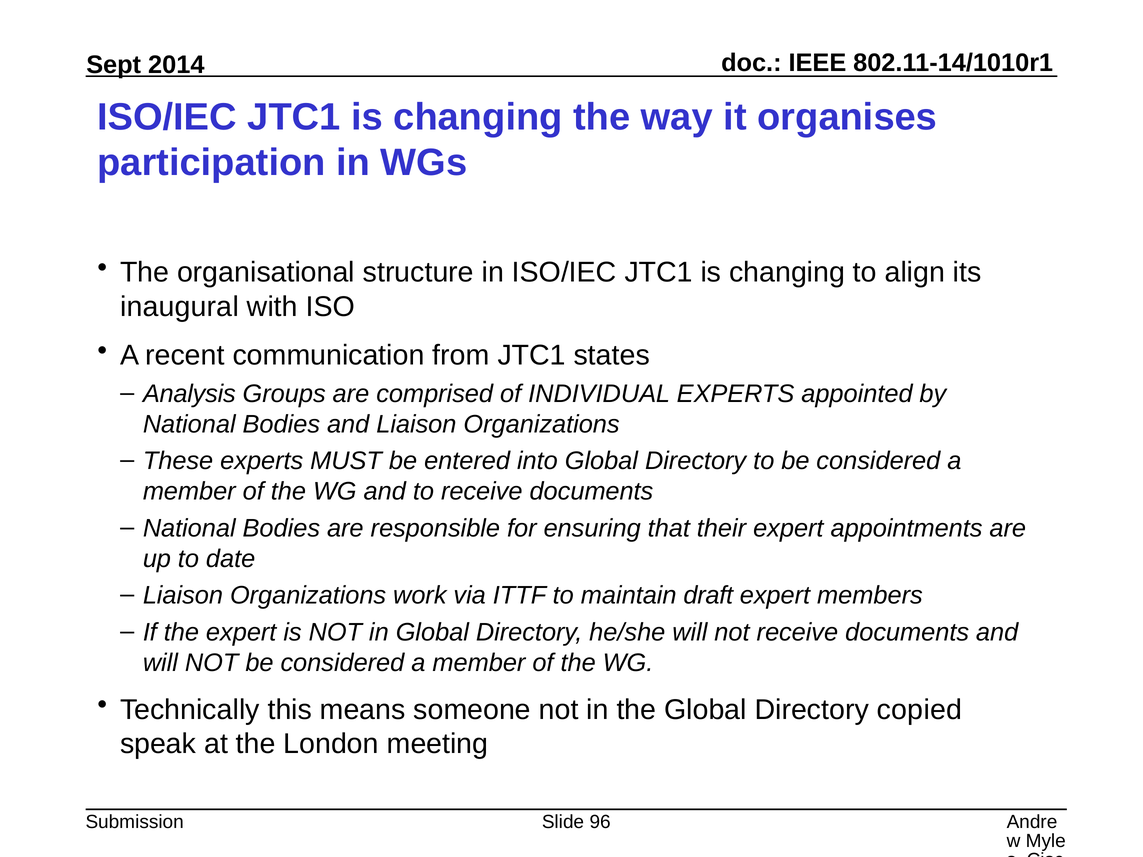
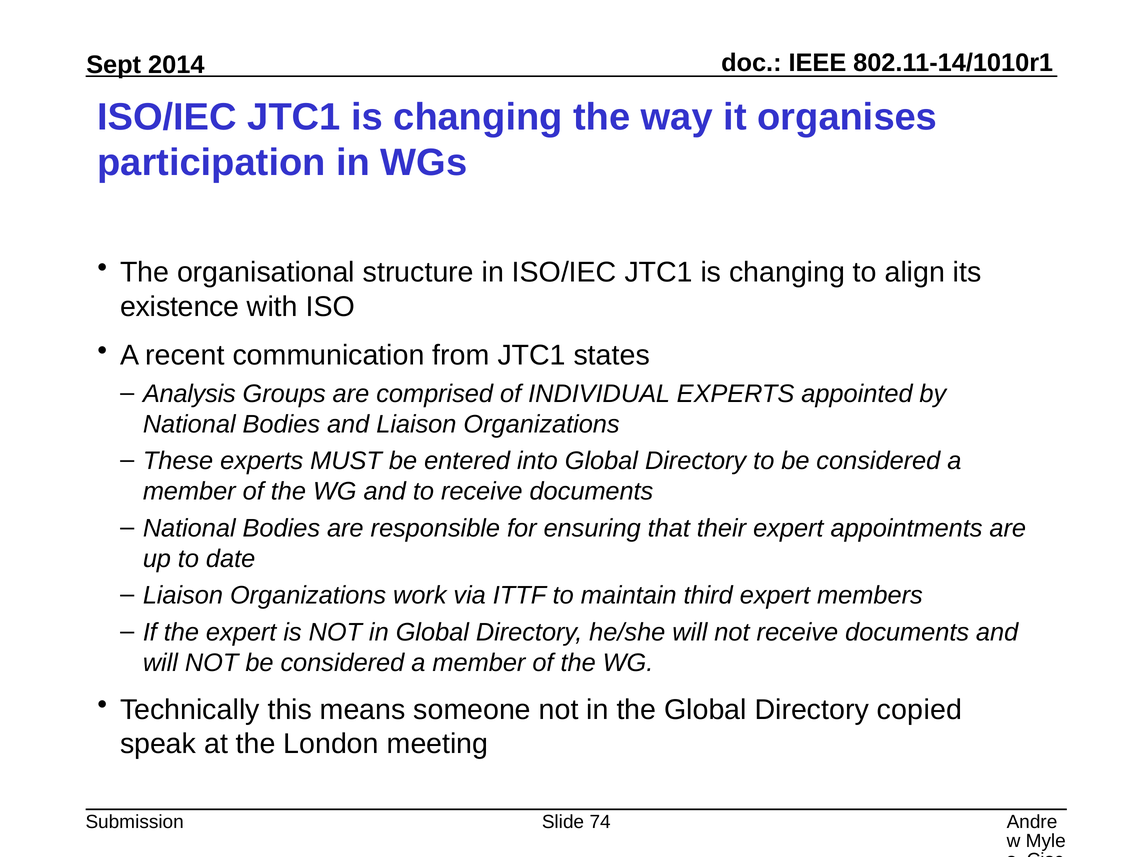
inaugural: inaugural -> existence (180, 307)
draft: draft -> third (708, 596)
96: 96 -> 74 (600, 822)
